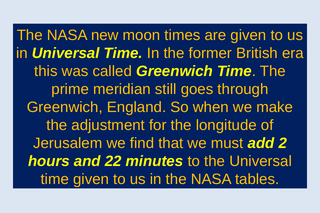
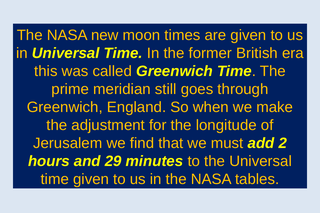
22: 22 -> 29 (113, 161)
